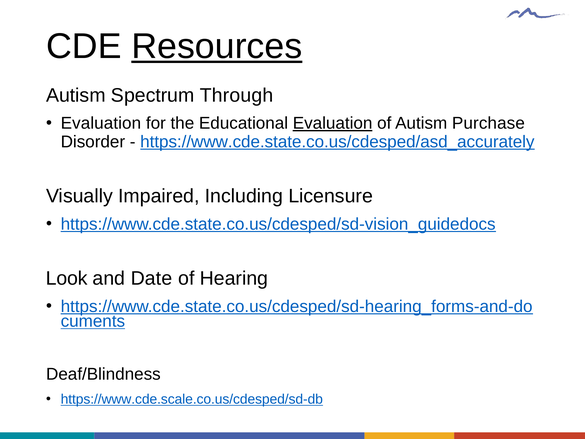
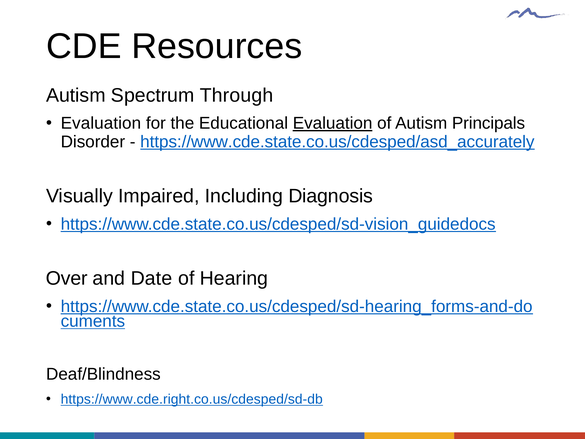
Resources underline: present -> none (217, 46)
Purchase: Purchase -> Principals (489, 123)
Licensure: Licensure -> Diagnosis (331, 196)
Look: Look -> Over (67, 278)
https://www.cde.scale.co.us/cdesped/sd-db: https://www.cde.scale.co.us/cdesped/sd-db -> https://www.cde.right.co.us/cdesped/sd-db (192, 399)
